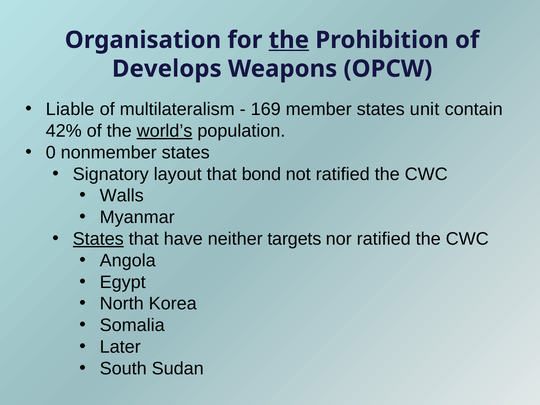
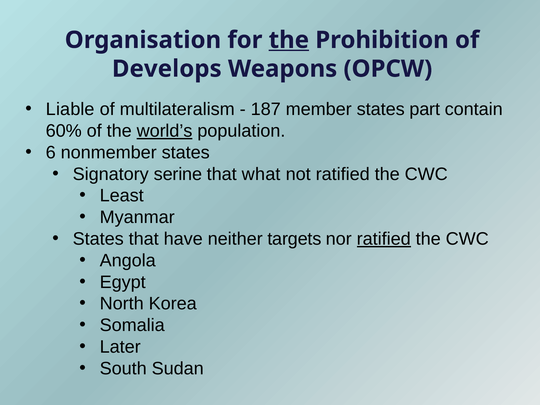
169: 169 -> 187 (266, 109)
unit: unit -> part (425, 109)
42%: 42% -> 60% (64, 131)
0: 0 -> 6 (51, 152)
layout: layout -> serine (178, 174)
bond: bond -> what (261, 174)
Walls: Walls -> Least (122, 196)
States underline: present -> none (98, 239)
ratified underline: none -> present (384, 239)
